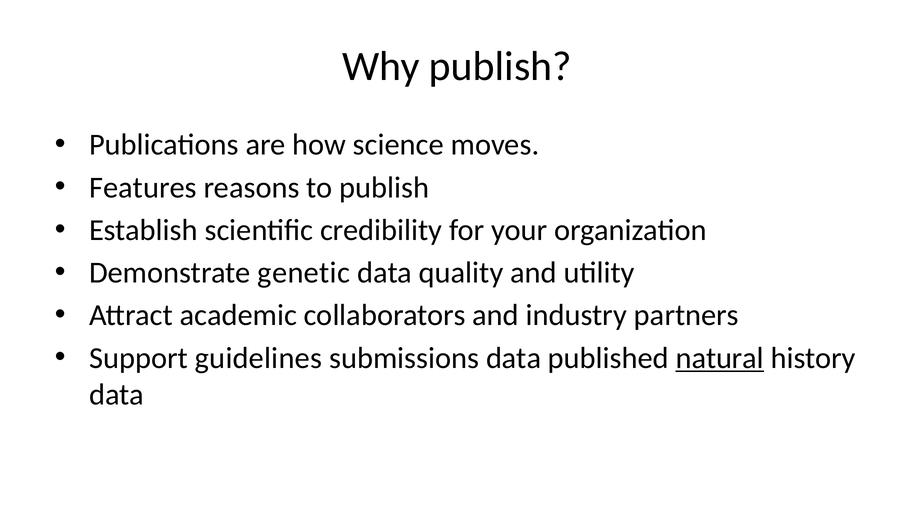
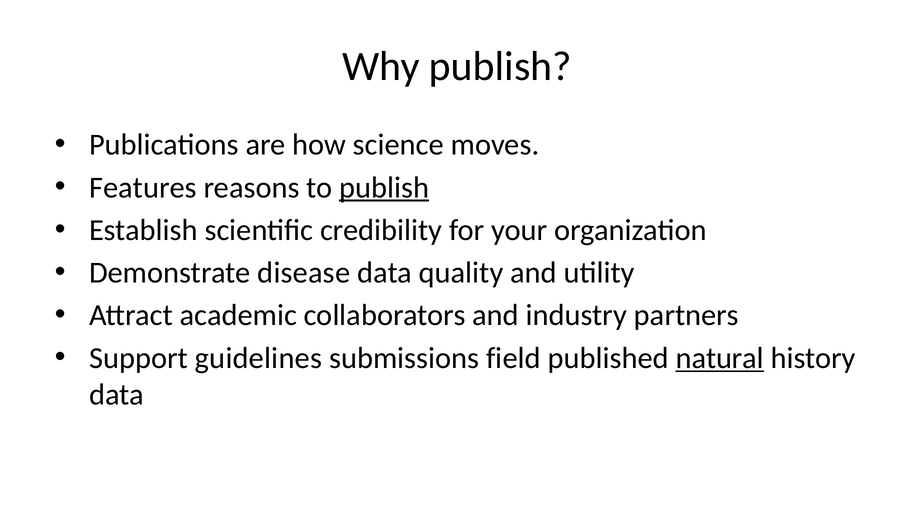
publish underline: none -> present (384, 188)
genetic: genetic -> disease (304, 273)
submissions data: data -> field (513, 358)
